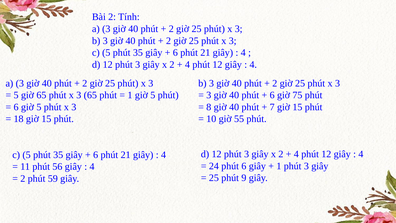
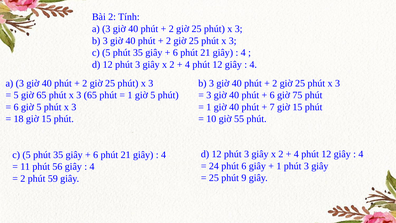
8: 8 -> 1 (209, 107)
